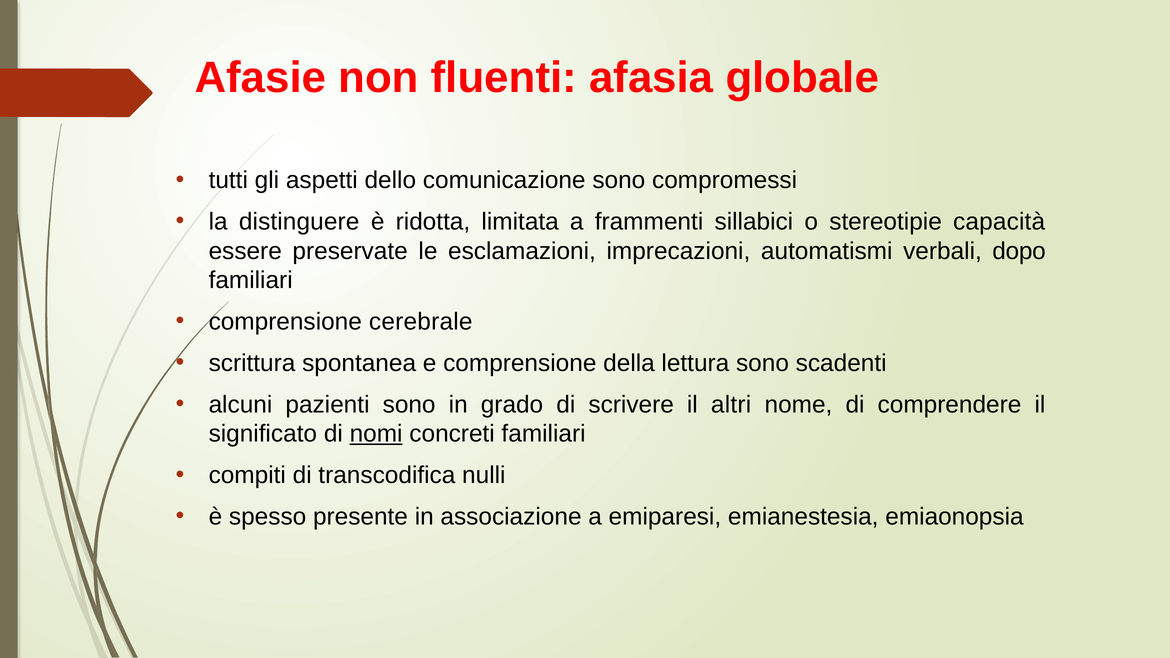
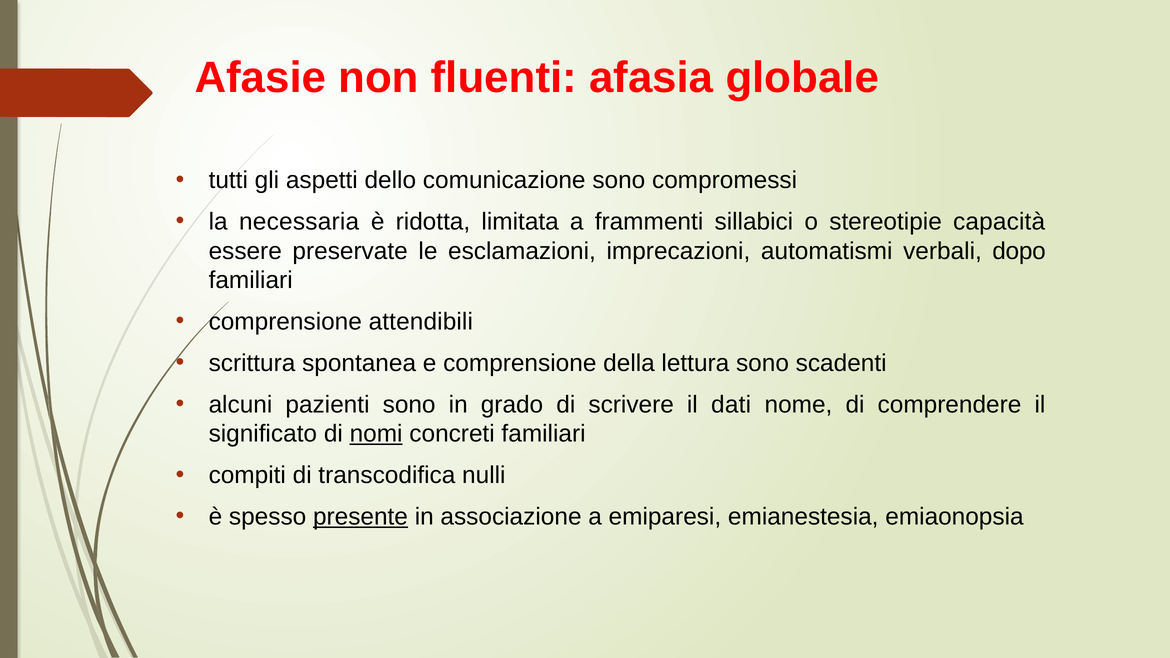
distinguere: distinguere -> necessaria (299, 222)
cerebrale: cerebrale -> attendibili (421, 322)
altri: altri -> dati (731, 405)
presente underline: none -> present (360, 517)
